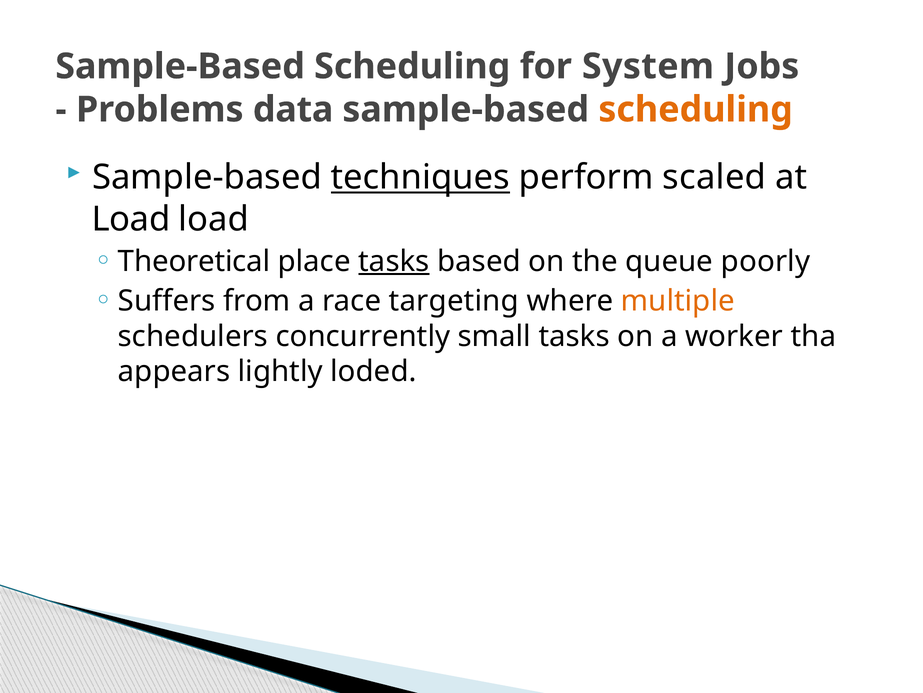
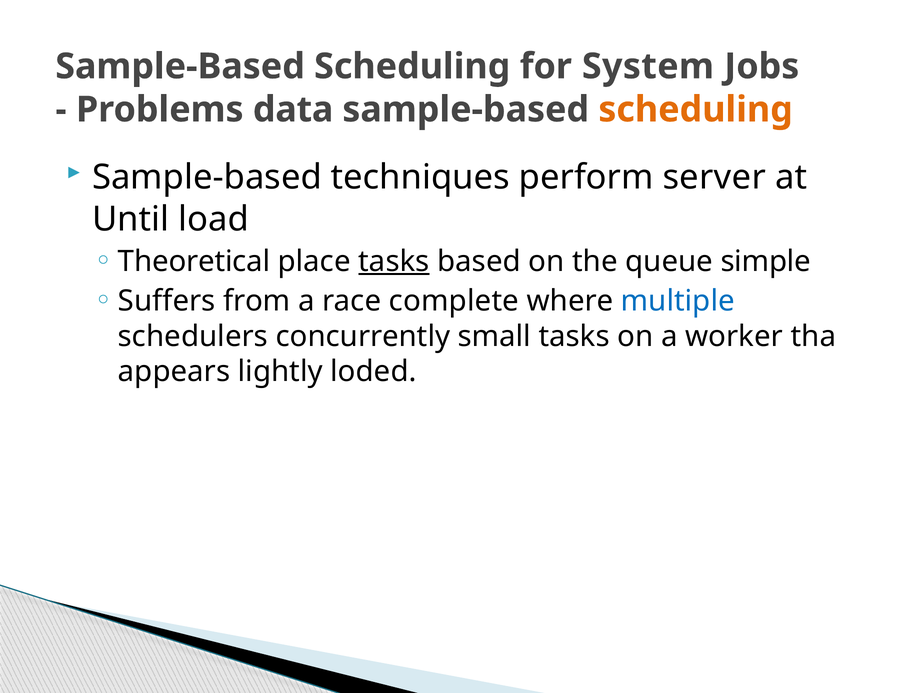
techniques underline: present -> none (420, 177)
scaled: scaled -> server (714, 177)
Load: Load -> Until (131, 219)
poorly: poorly -> simple (766, 261)
targeting: targeting -> complete (454, 301)
multiple colour: orange -> blue (678, 301)
